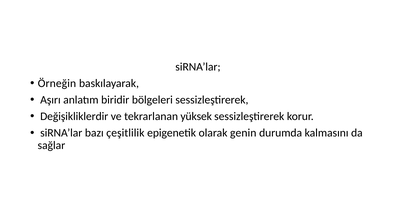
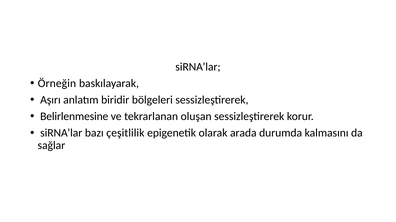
Değişikliklerdir: Değişikliklerdir -> Belirlenmesine (74, 117)
yüksek: yüksek -> oluşan (196, 117)
genin: genin -> arada (243, 133)
